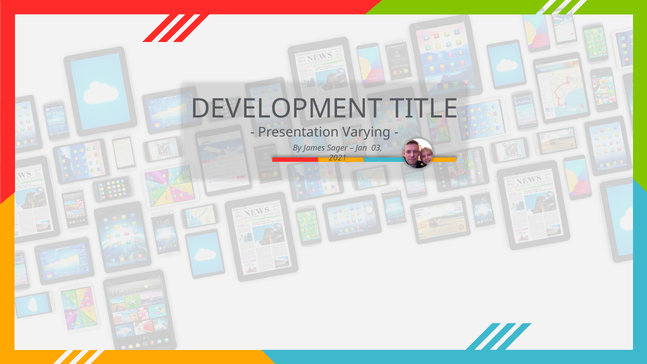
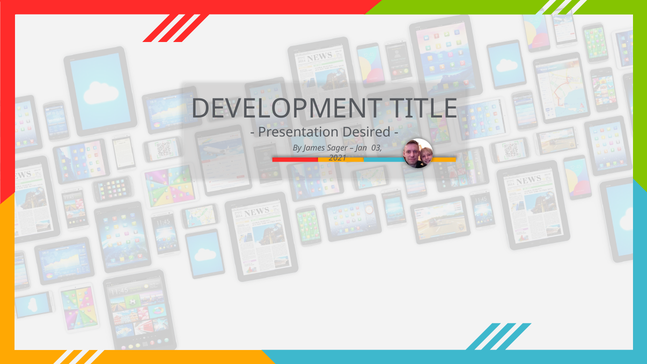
Varying: Varying -> Desired (367, 132)
